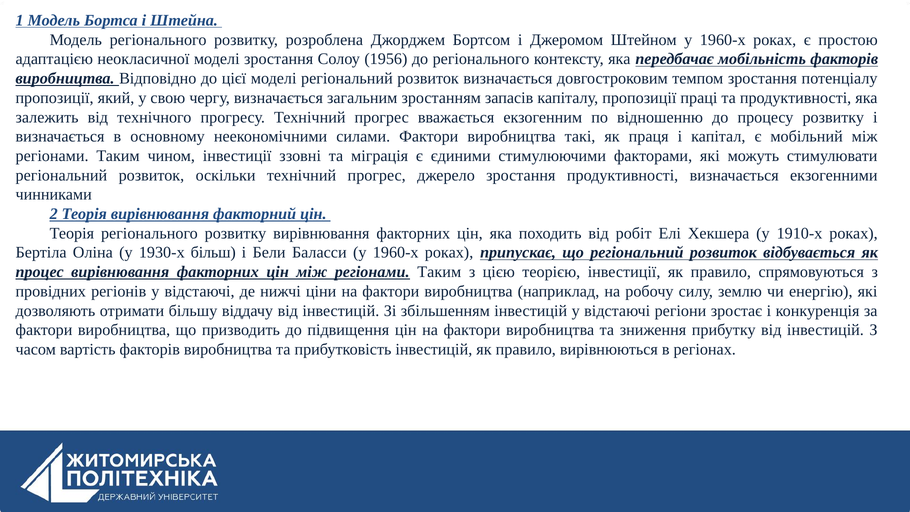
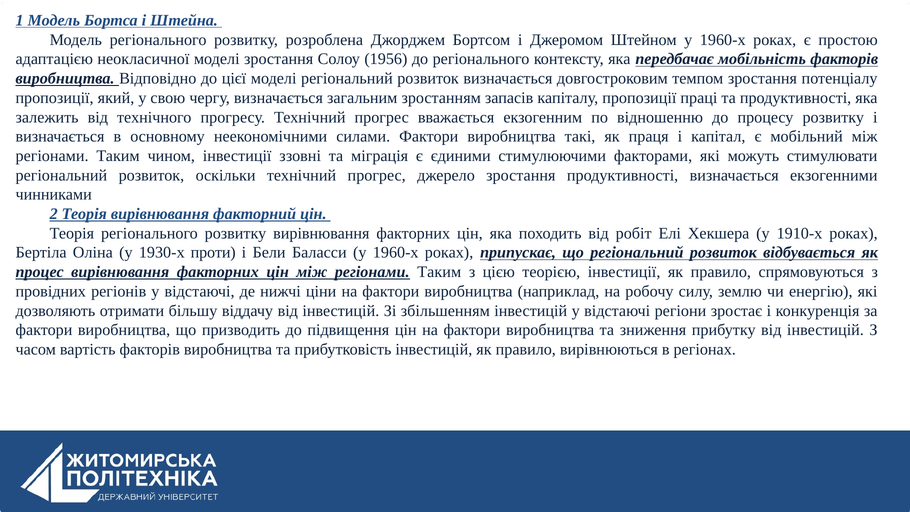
більш: більш -> проти (213, 253)
